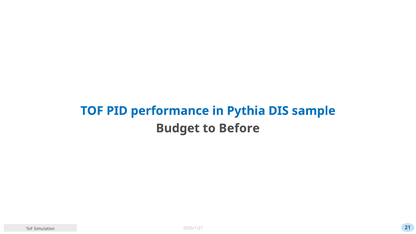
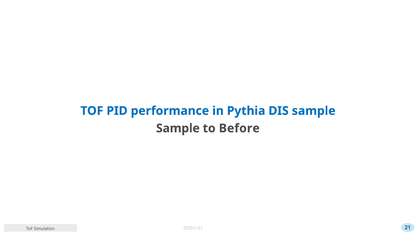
Budget: Budget -> Sample (178, 128)
